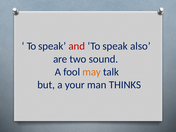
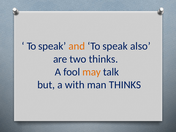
and colour: red -> orange (77, 46)
two sound: sound -> thinks (103, 59)
your: your -> with (75, 85)
